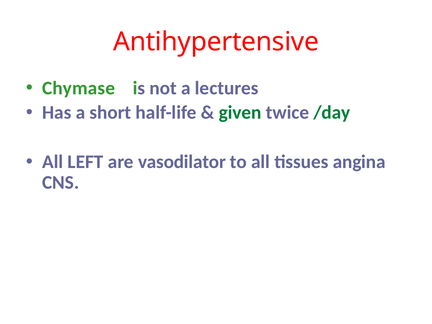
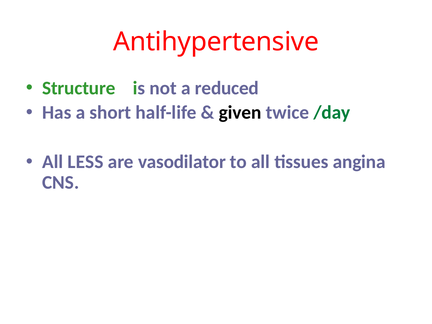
Chymase: Chymase -> Structure (79, 88)
lectures: lectures -> reduced (227, 88)
given colour: green -> black (240, 113)
LEFT: LEFT -> LESS (85, 162)
